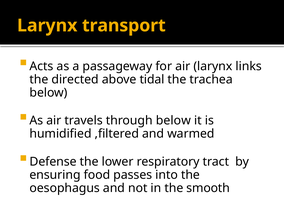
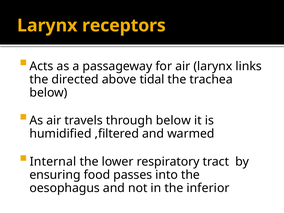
transport: transport -> receptors (124, 26)
Defense: Defense -> Internal (53, 162)
smooth: smooth -> inferior (208, 188)
